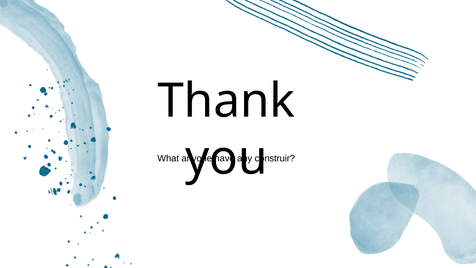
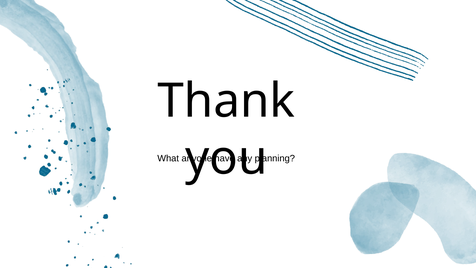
construir: construir -> planning (275, 158)
